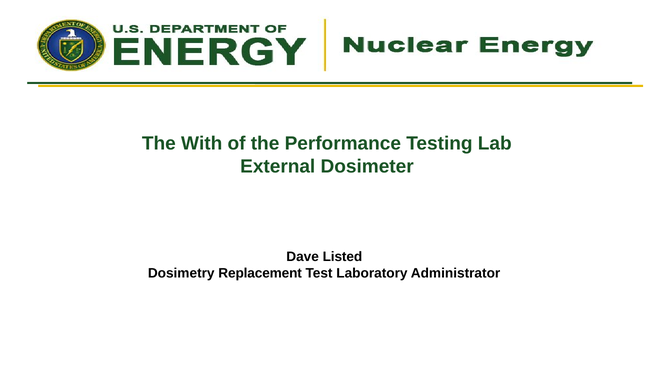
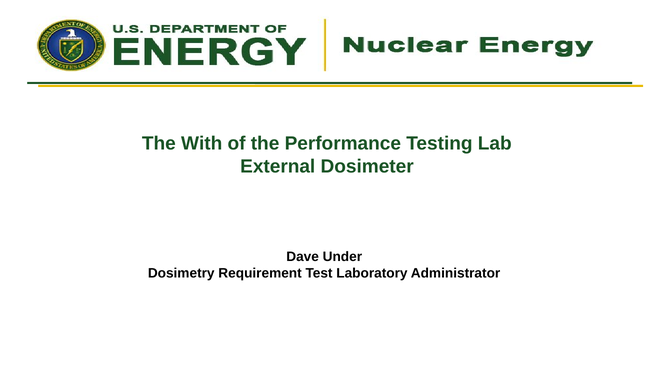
Listed: Listed -> Under (342, 257)
Replacement: Replacement -> Requirement (260, 273)
